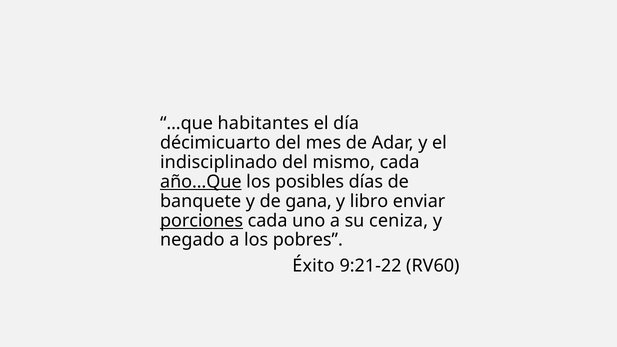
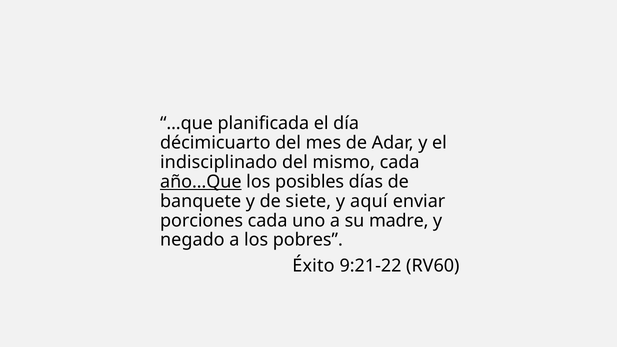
habitantes: habitantes -> planificada (263, 123)
gana: gana -> siete (308, 201)
libro: libro -> aquí (369, 201)
porciones underline: present -> none (202, 221)
ceniza: ceniza -> madre (399, 221)
